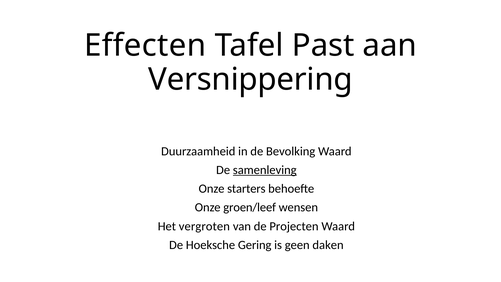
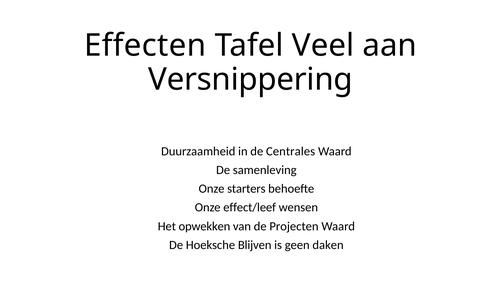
Past: Past -> Veel (323, 46)
Bevolking: Bevolking -> Centrales (291, 151)
samenleving underline: present -> none (265, 170)
groen/leef: groen/leef -> effect/leef (250, 207)
vergroten: vergroten -> opwekken (204, 226)
Gering: Gering -> Blijven (255, 245)
